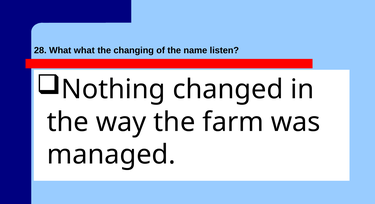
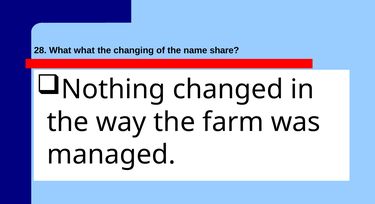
listen: listen -> share (224, 50)
